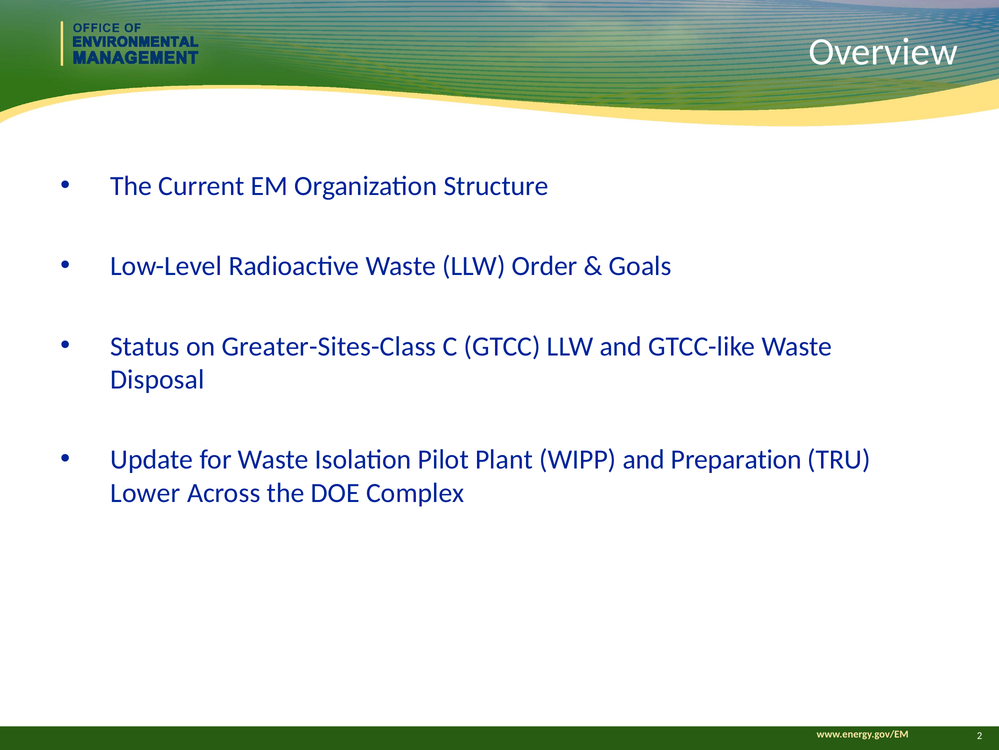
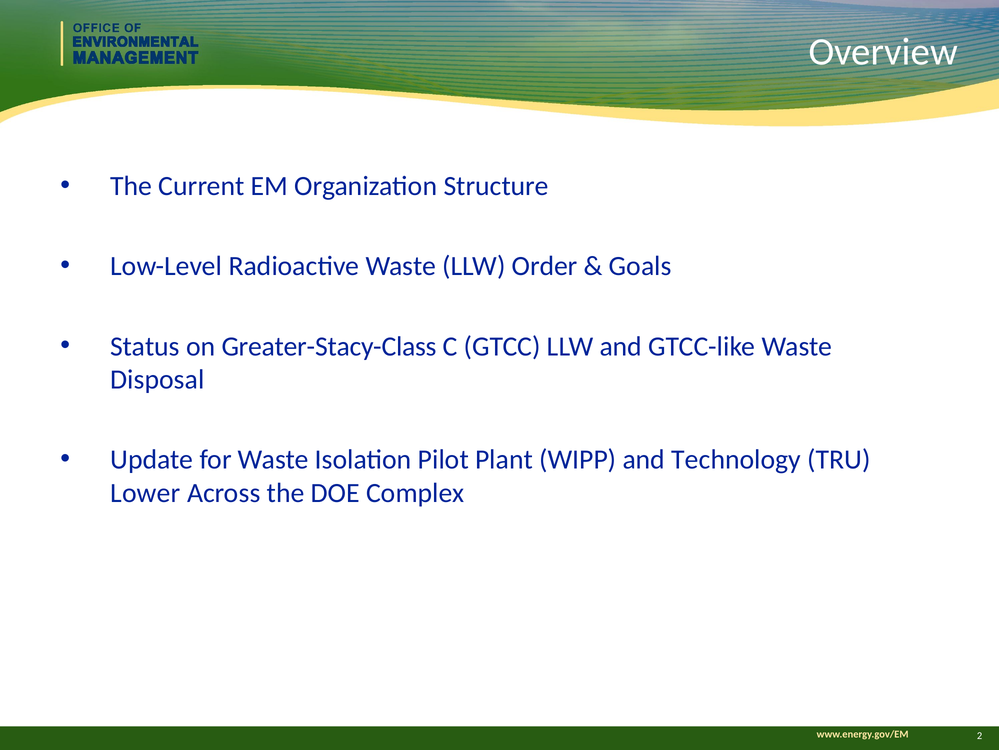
Greater-Sites-Class: Greater-Sites-Class -> Greater-Stacy-Class (329, 346)
Preparation: Preparation -> Technology (736, 459)
